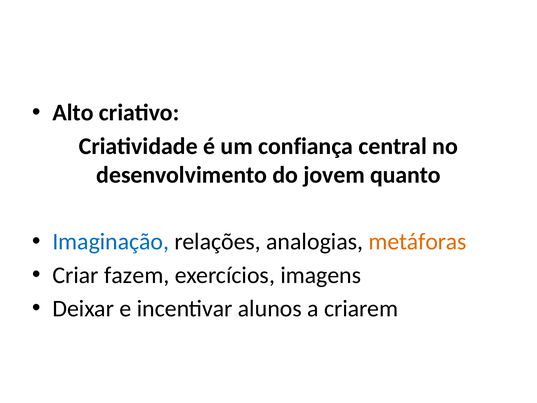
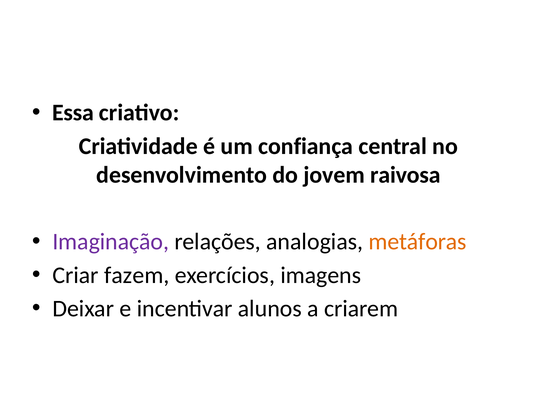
Alto: Alto -> Essa (73, 113)
quanto: quanto -> raivosa (405, 175)
Imaginação colour: blue -> purple (111, 242)
